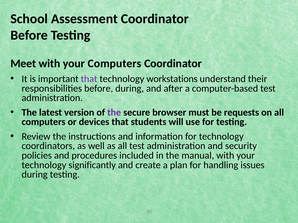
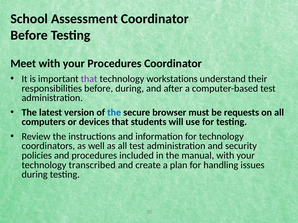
your Computers: Computers -> Procedures (115, 64)
the colour: purple -> blue (114, 113)
significantly: significantly -> transcribed (92, 165)
